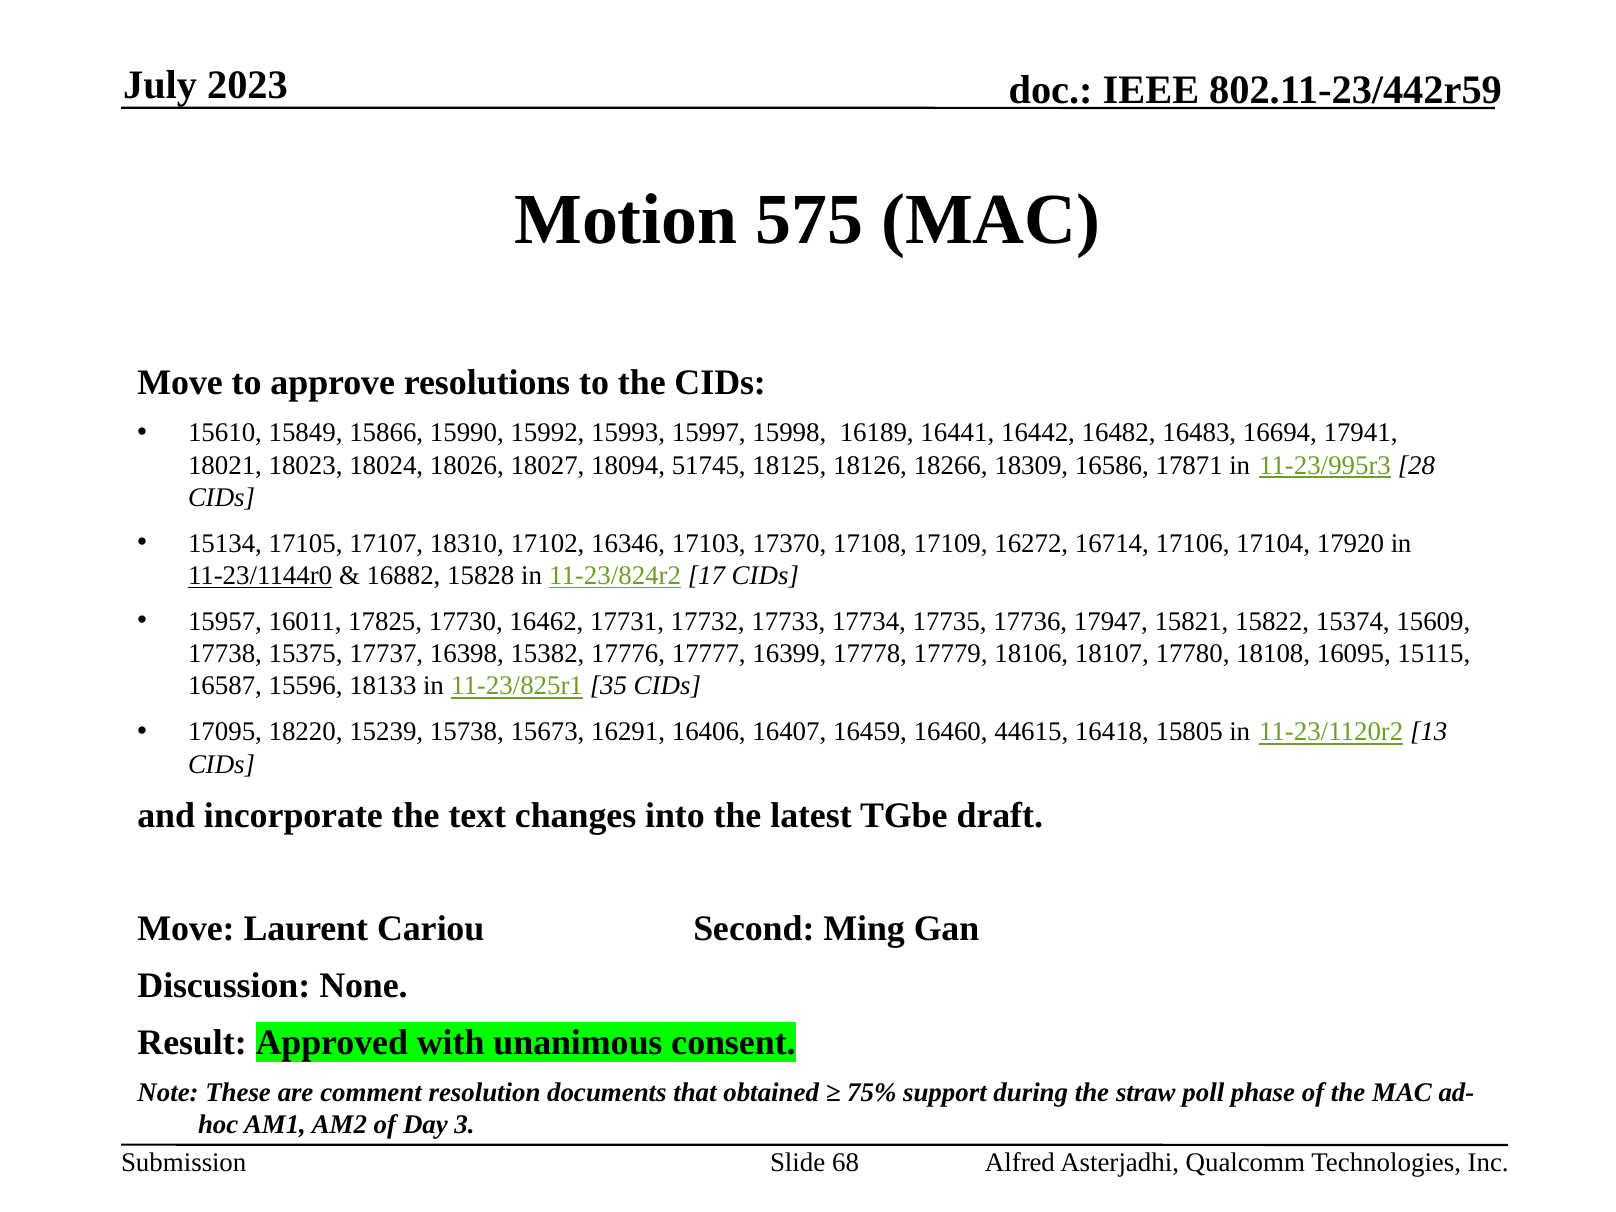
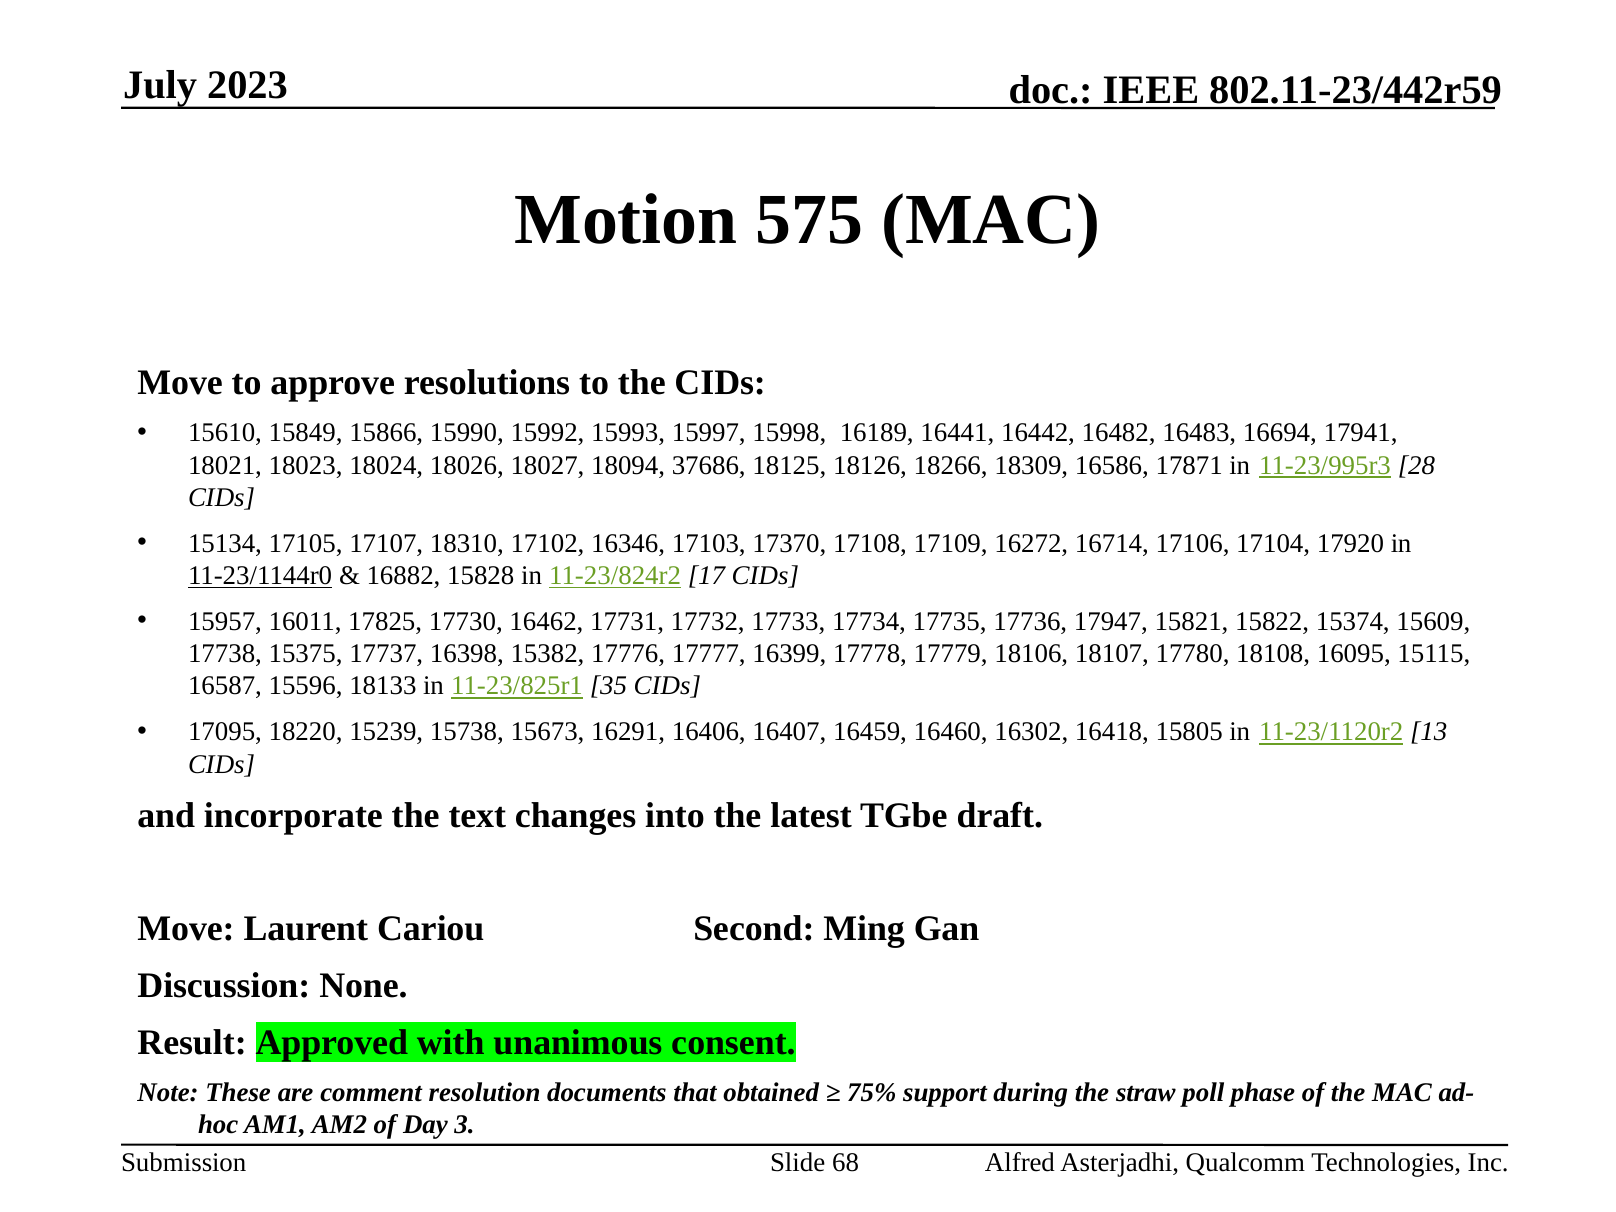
51745: 51745 -> 37686 (709, 465)
44615: 44615 -> 16302 (1031, 732)
